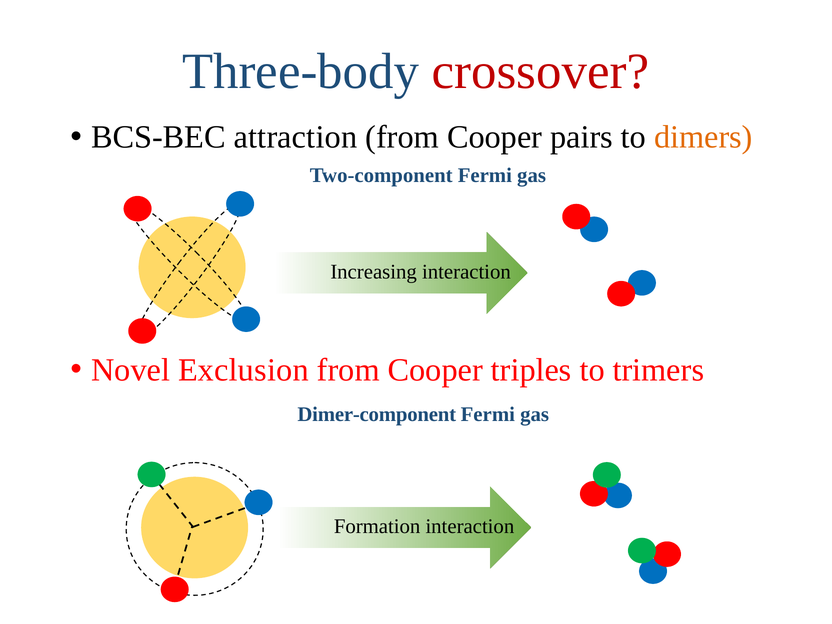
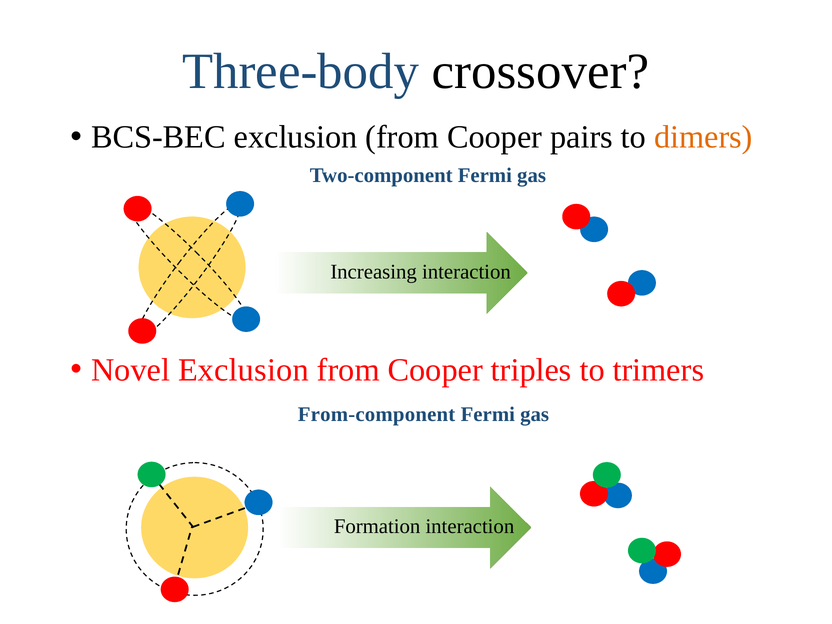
crossover colour: red -> black (540, 71)
BCS-BEC attraction: attraction -> exclusion (296, 137)
Dimer-component: Dimer-component -> From-component (377, 415)
